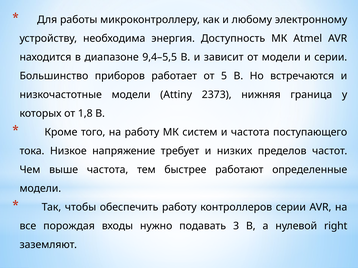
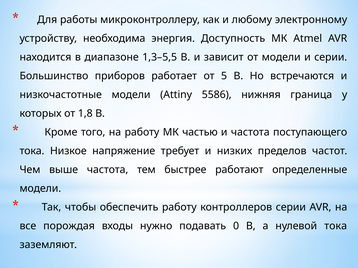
9,4–5,5: 9,4–5,5 -> 1,3–5,5 (160, 57)
2373: 2373 -> 5586 (217, 95)
систем: систем -> частью (200, 132)
3: 3 -> 0 (236, 226)
нулевой right: right -> тока (336, 226)
